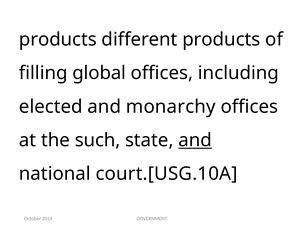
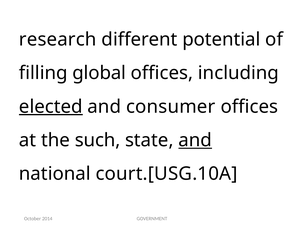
products: products -> research (58, 40)
different products: products -> potential (221, 40)
elected underline: none -> present (51, 107)
monarchy: monarchy -> consumer (171, 107)
